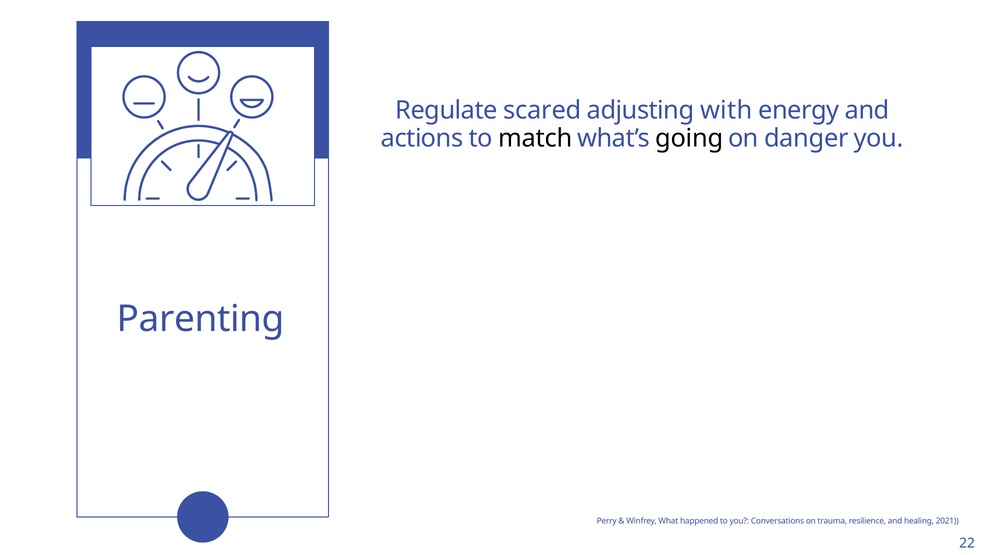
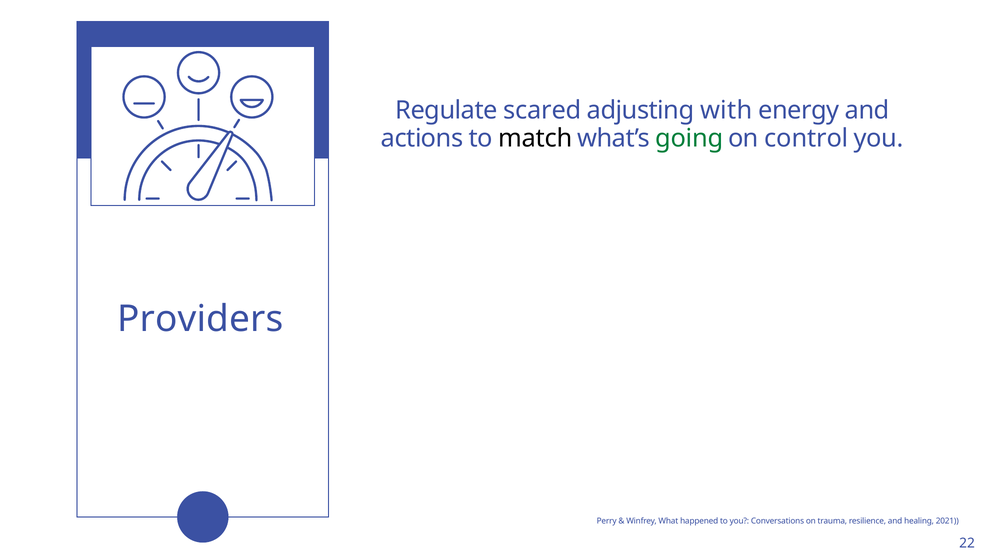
going colour: black -> green (689, 138)
danger: danger -> control (806, 138)
Parenting: Parenting -> Providers (200, 319)
